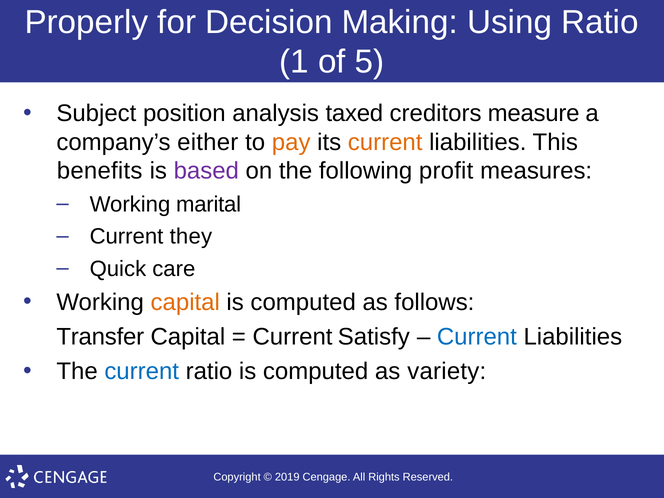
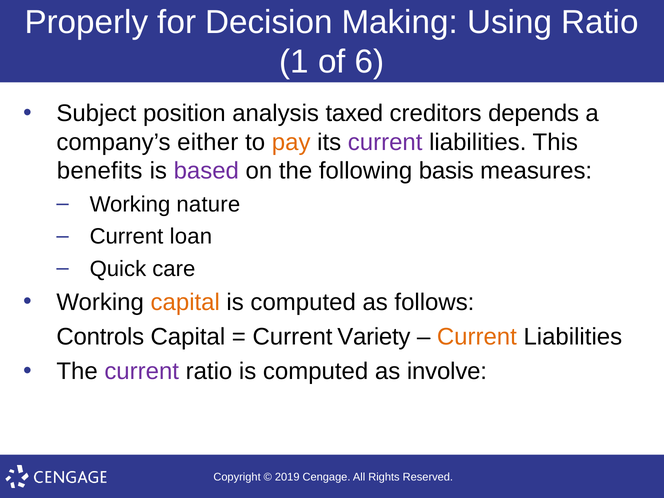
5: 5 -> 6 (370, 62)
measure: measure -> depends (534, 113)
current colour: orange -> purple (385, 142)
profit: profit -> basis (446, 171)
marital: marital -> nature (208, 204)
they: they -> loan (191, 237)
Transfer: Transfer -> Controls (100, 337)
Satisfy: Satisfy -> Variety (374, 337)
Current colour: blue -> orange (477, 337)
current colour: blue -> purple (142, 371)
variety: variety -> involve (447, 371)
